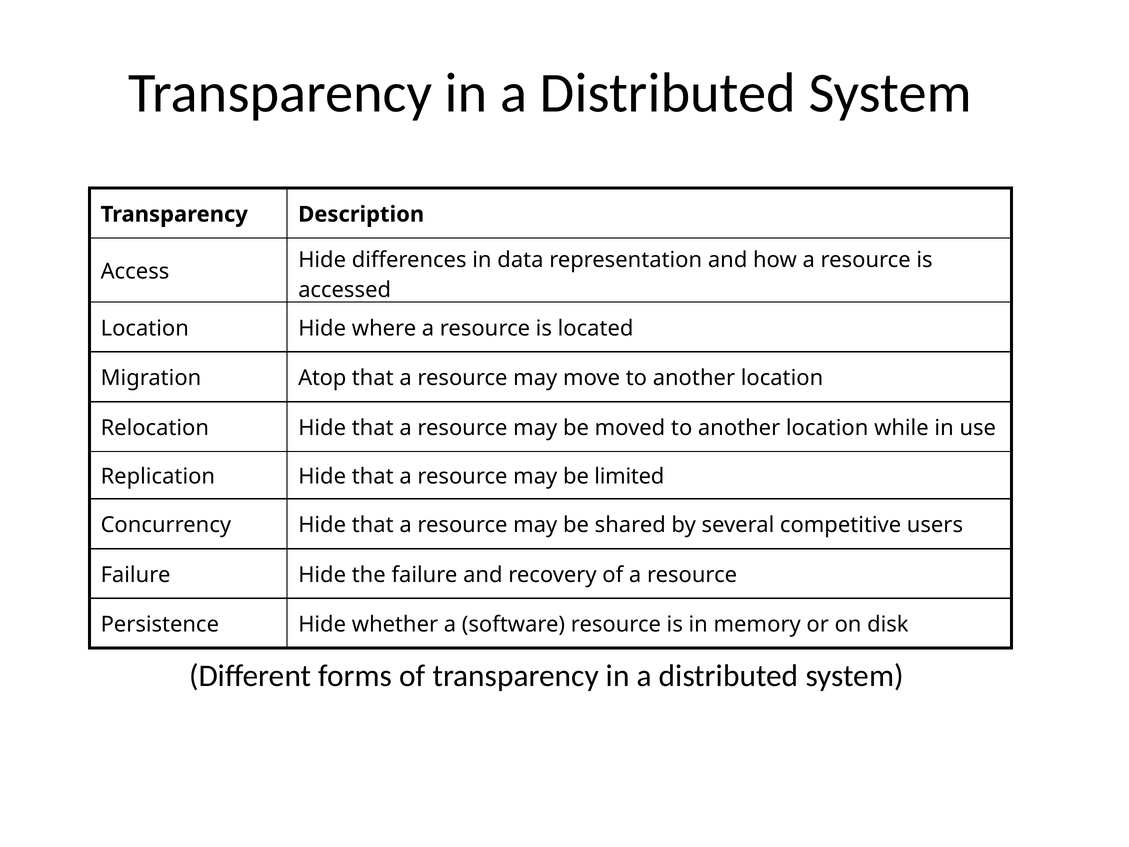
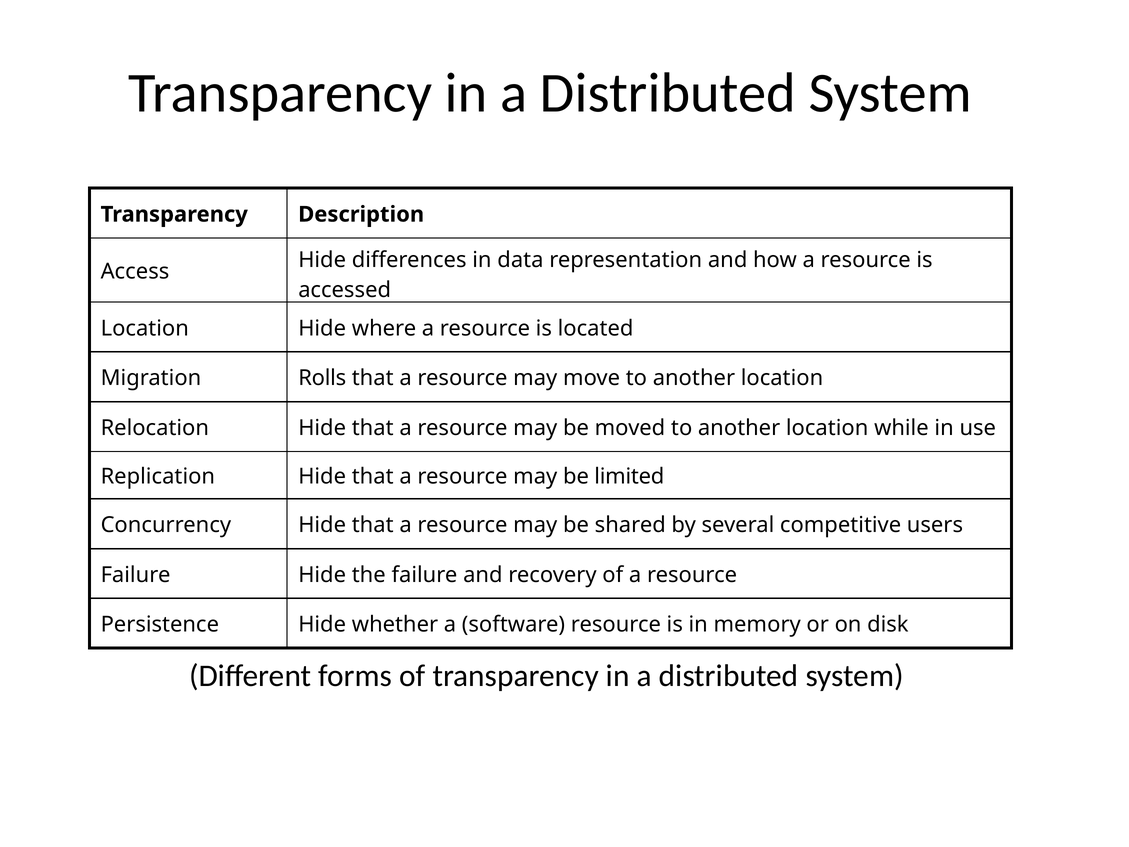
Atop: Atop -> Rolls (322, 378)
